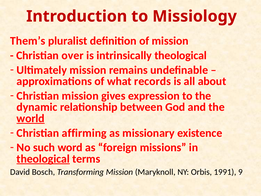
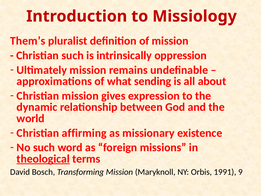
Christian over: over -> such (73, 55)
intrinsically theological: theological -> oppression (181, 55)
records: records -> sending (153, 81)
world underline: present -> none (31, 118)
